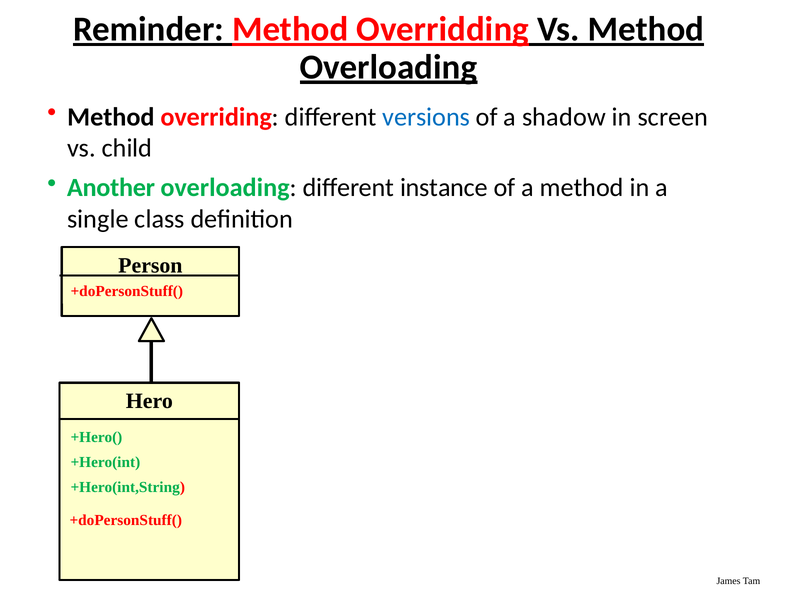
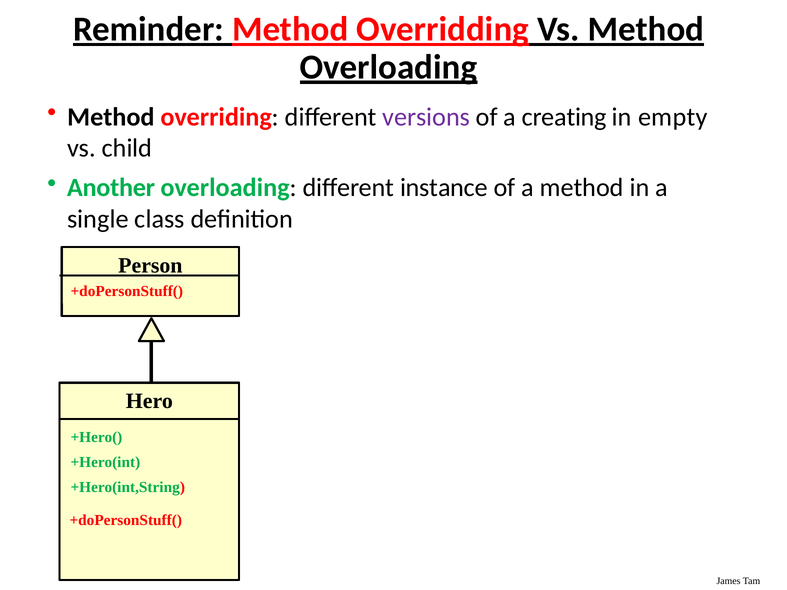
versions colour: blue -> purple (426, 117)
shadow: shadow -> creating (564, 117)
screen: screen -> empty (673, 117)
